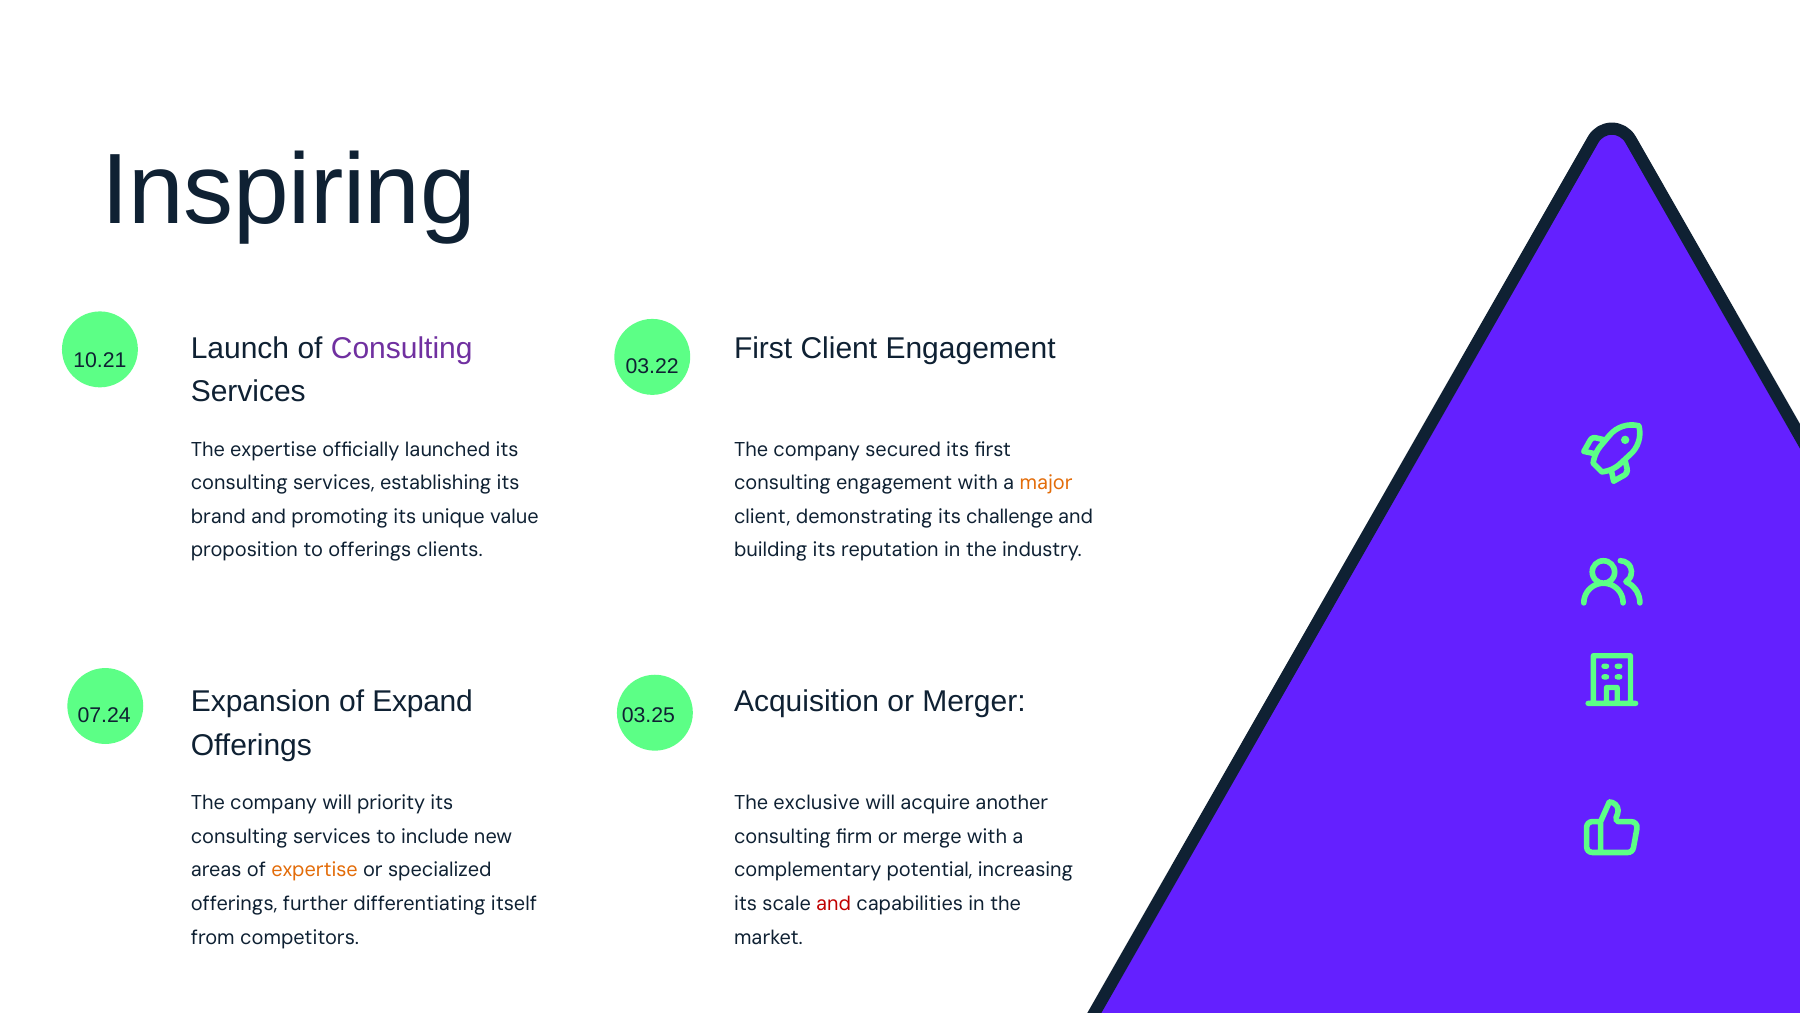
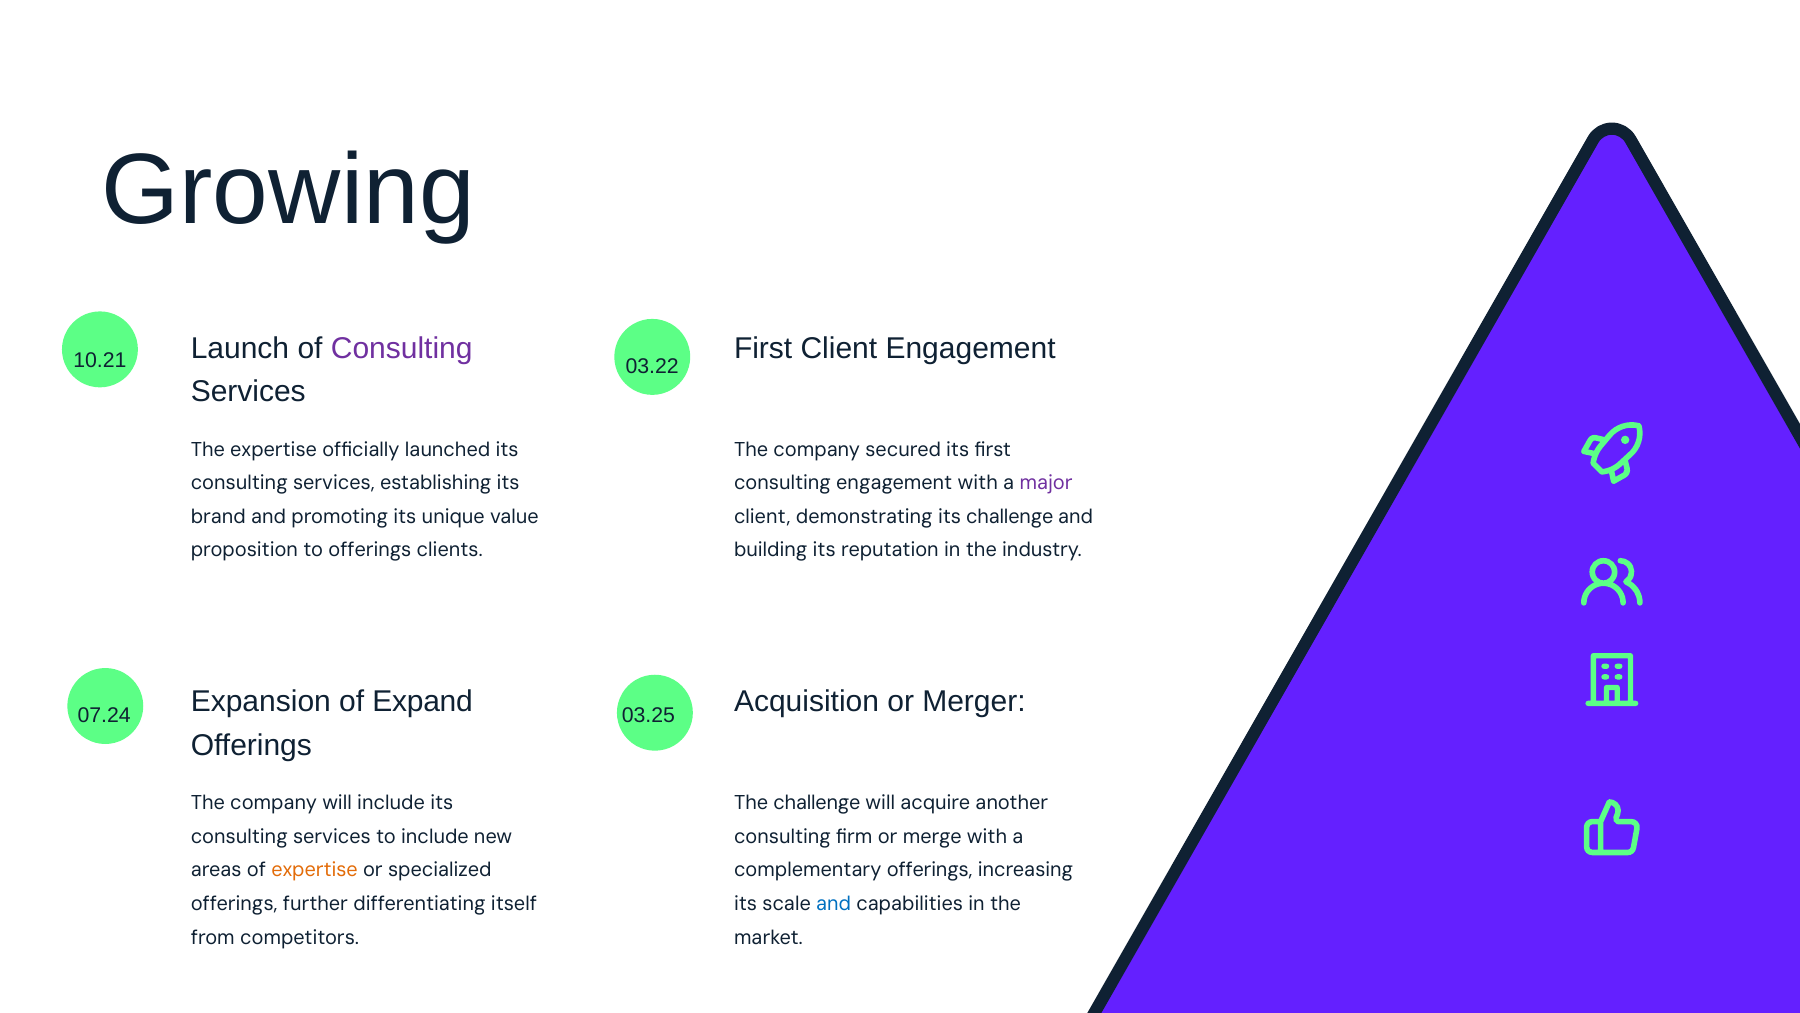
Inspiring: Inspiring -> Growing (288, 190)
major colour: orange -> purple (1046, 483)
will priority: priority -> include (391, 803)
The exclusive: exclusive -> challenge (817, 803)
complementary potential: potential -> offerings (930, 870)
and colour: red -> blue (834, 903)
